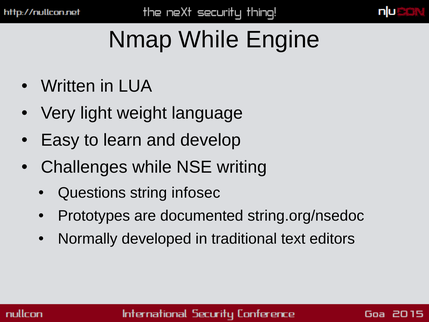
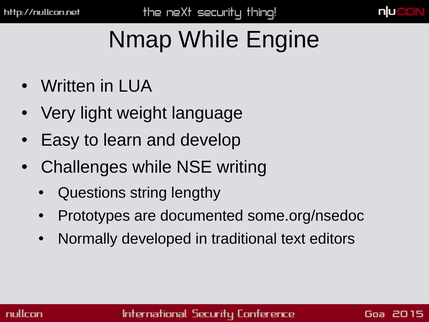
infosec: infosec -> lengthy (196, 193)
string.org/nsedoc: string.org/nsedoc -> some.org/nsedoc (306, 216)
